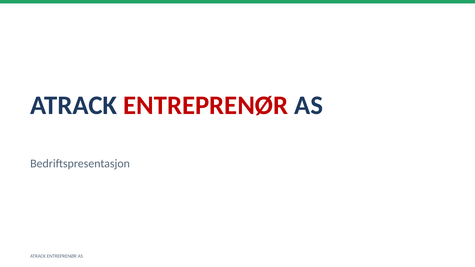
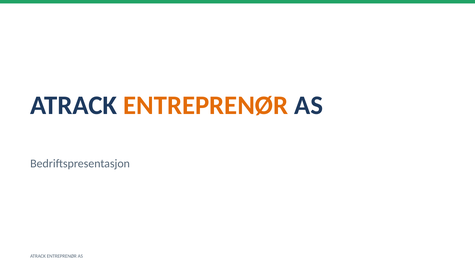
ENTREPRENØR colour: red -> orange (206, 105)
